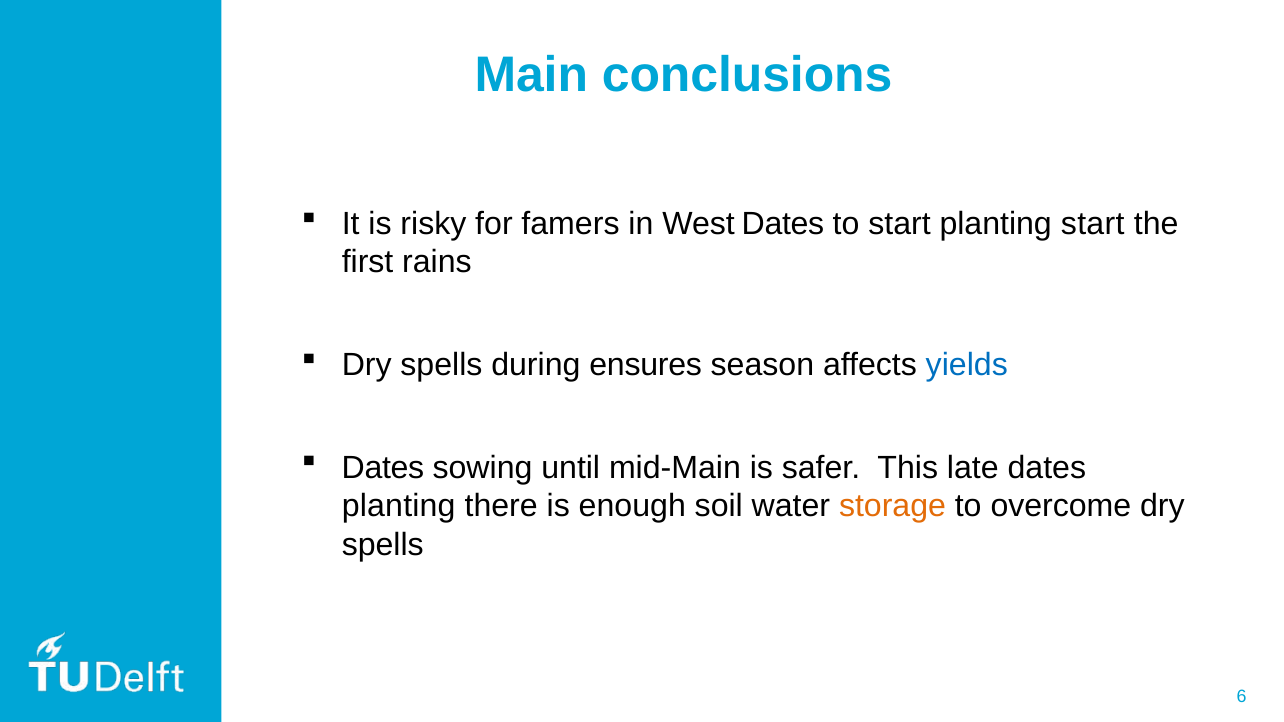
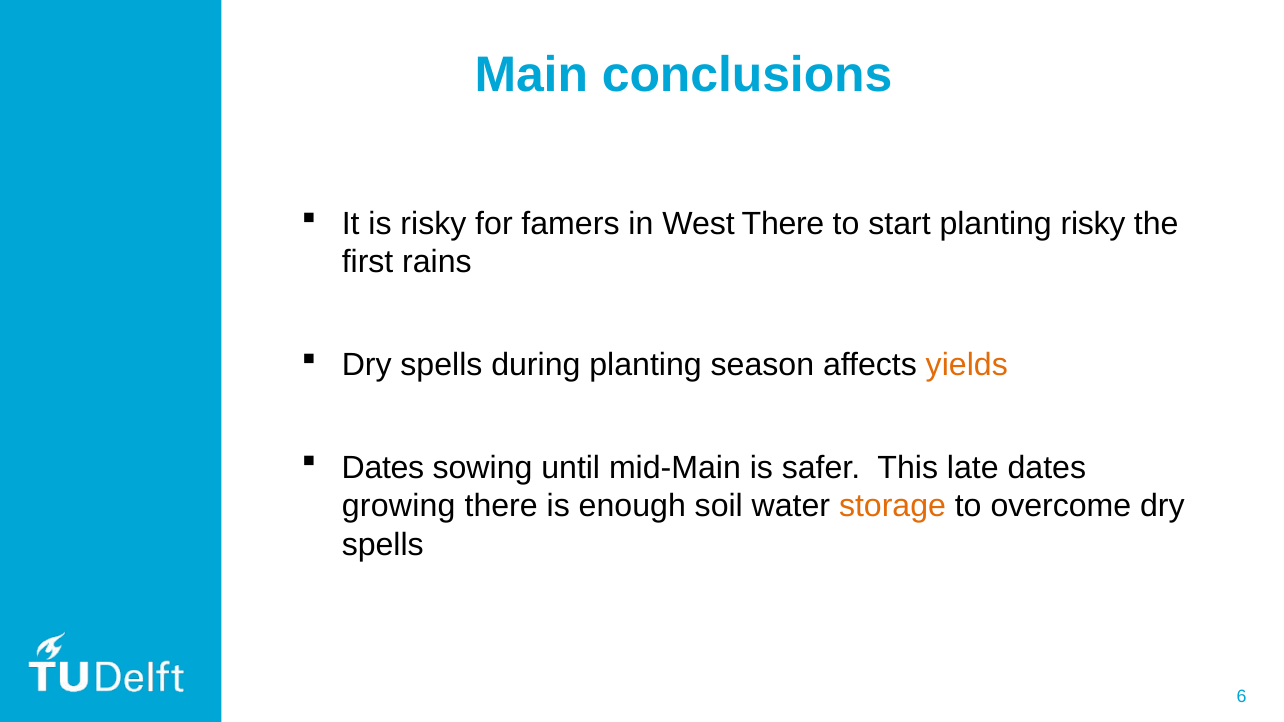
West Dates: Dates -> There (783, 224)
planting start: start -> risky (1093, 224)
during ensures: ensures -> planting (646, 365)
yields colour: blue -> orange (967, 365)
planting: planting -> growing (399, 506)
